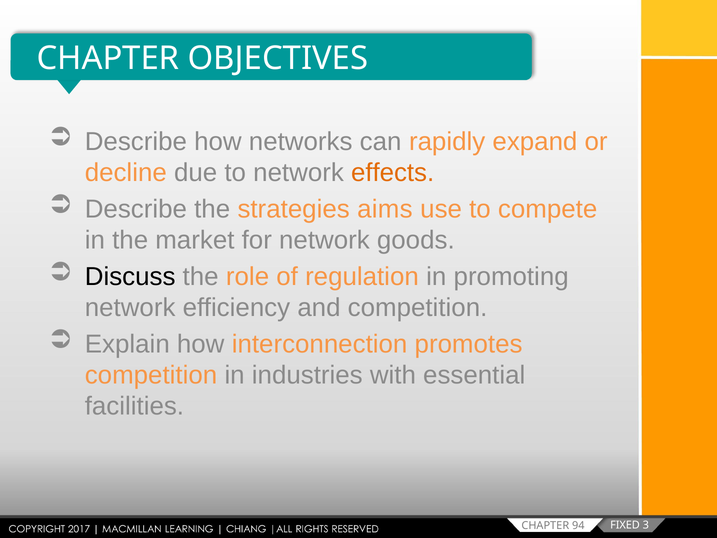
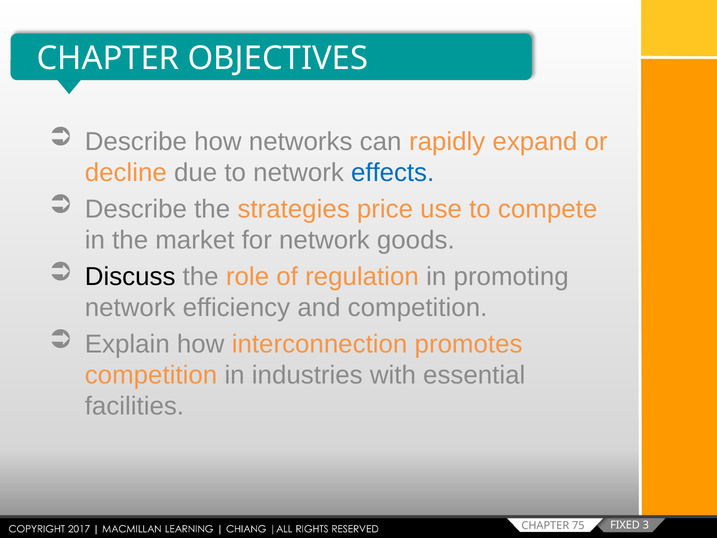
effects colour: orange -> blue (393, 173)
aims: aims -> price (385, 209)
94: 94 -> 75 (578, 525)
